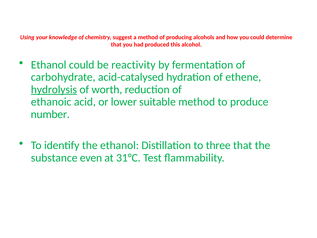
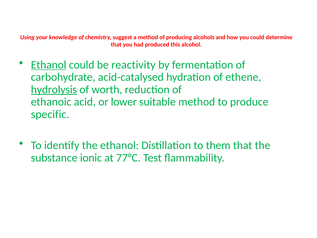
Ethanol underline: none -> present (49, 65)
number: number -> specific (50, 114)
three: three -> them (218, 145)
even: even -> ionic (91, 158)
31°C: 31°C -> 77°C (128, 158)
